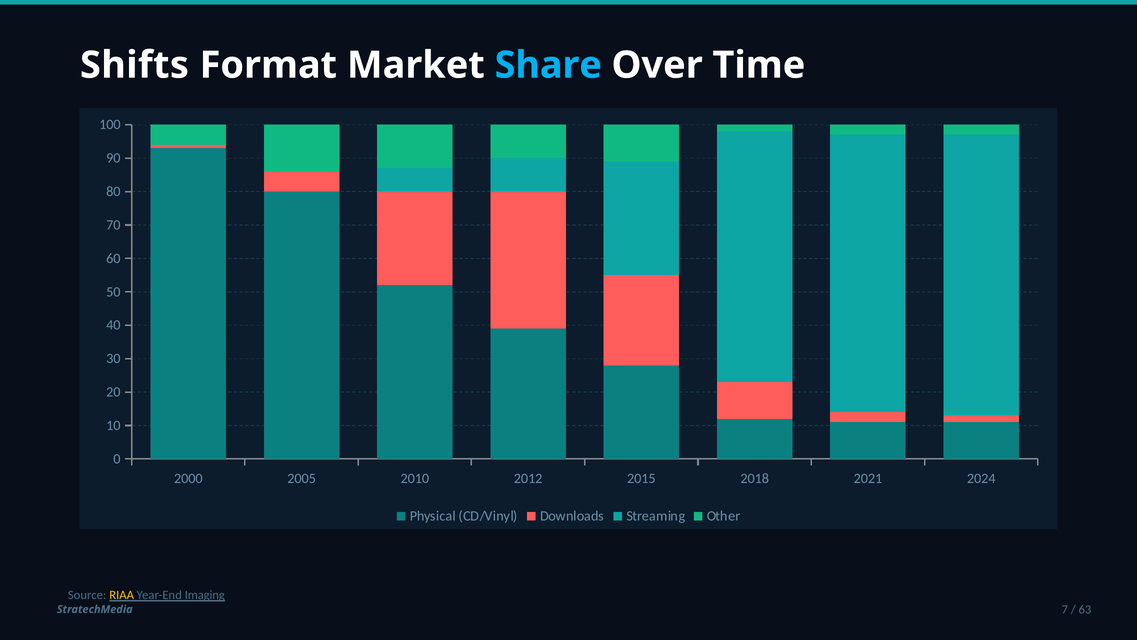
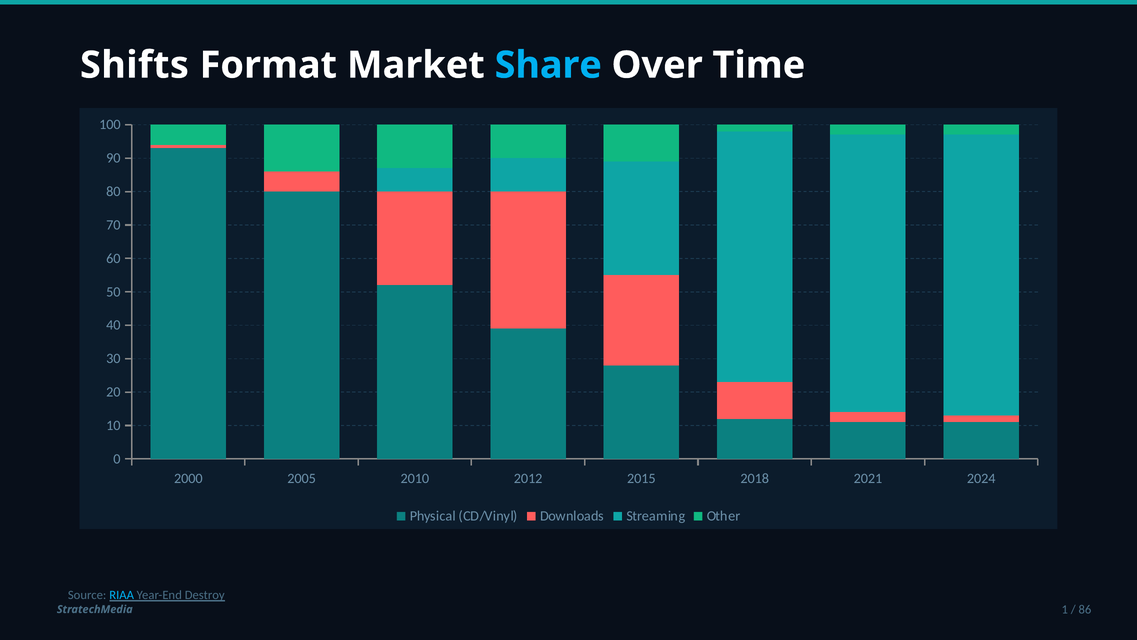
RIAA colour: yellow -> light blue (122, 595)
Imaging: Imaging -> Destroy (205, 595)
7: 7 -> 1 (1065, 609)
63: 63 -> 86 (1085, 609)
